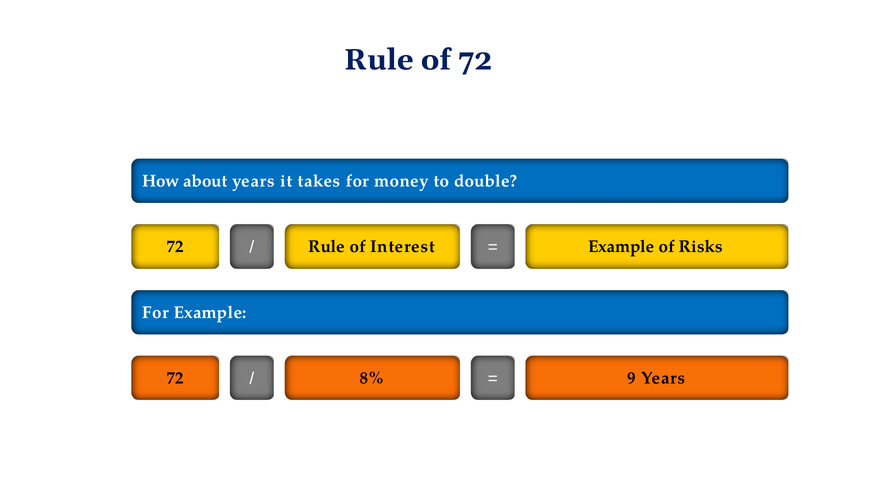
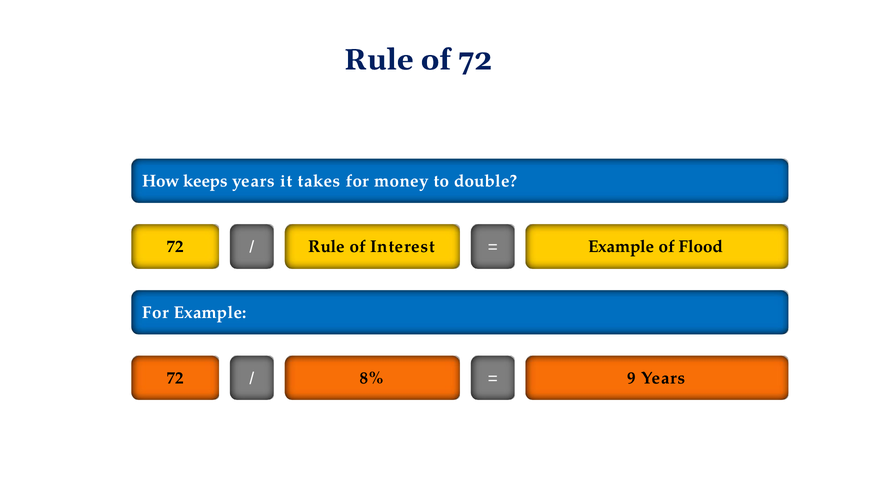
about: about -> keeps (205, 181)
Risks: Risks -> Flood (701, 247)
